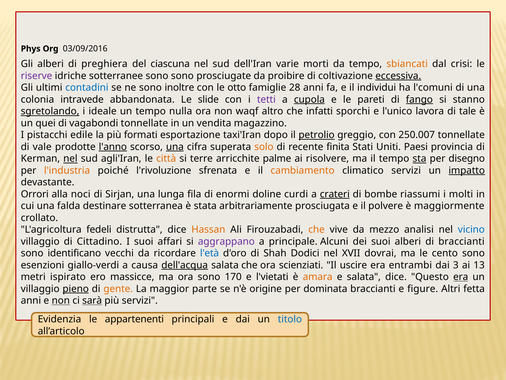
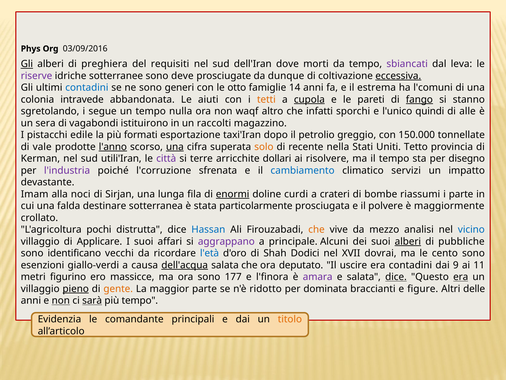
Gli underline: none -> present (27, 64)
ciascuna: ciascuna -> requisiti (170, 64)
varie: varie -> dove (287, 64)
sbiancati colour: orange -> purple (407, 64)
crisi: crisi -> leva (461, 64)
sono sono: sono -> deve (182, 76)
proibire: proibire -> dunque (286, 76)
inoltre: inoltre -> generi (179, 88)
28: 28 -> 14 (295, 88)
individui: individui -> estrema (377, 88)
slide: slide -> aiuti (208, 99)
tetti colour: purple -> orange (266, 99)
sgretolando underline: present -> none (50, 111)
ideale: ideale -> segue (103, 111)
lavora: lavora -> quindi (430, 111)
tale: tale -> alle (467, 111)
quei: quei -> sera (46, 123)
vagabondi tonnellate: tonnellate -> istituirono (144, 123)
vendita: vendita -> raccolti (214, 123)
petrolio underline: present -> none (317, 135)
250.007: 250.007 -> 150.000 (417, 135)
finita: finita -> nella (338, 147)
Paesi: Paesi -> Tetto (416, 147)
nel underline: present -> none (70, 158)
agli'Iran: agli'Iran -> utili'Iran (121, 158)
città colour: orange -> purple (166, 158)
palme: palme -> dollari (277, 158)
sta underline: present -> none (419, 158)
l'industria colour: orange -> purple (67, 170)
l'rivoluzione: l'rivoluzione -> l'corruzione (164, 170)
cambiamento colour: orange -> blue (303, 170)
impatto underline: present -> none (467, 170)
Orrori: Orrori -> Imam (35, 194)
enormi underline: none -> present (233, 194)
crateri underline: present -> none (335, 194)
i molti: molti -> parte (461, 194)
arbitrariamente: arbitrariamente -> particolarmente (256, 206)
fedeli: fedeli -> pochi (99, 229)
Hassan colour: orange -> blue (208, 229)
Cittadino: Cittadino -> Applicare (99, 241)
alberi underline: none -> present (408, 241)
di braccianti: braccianti -> pubbliche (461, 241)
scienziati: scienziati -> deputato (301, 265)
era entrambi: entrambi -> contadini (410, 265)
3: 3 -> 9 (456, 265)
13: 13 -> 11 (479, 265)
ispirato: ispirato -> figurino (68, 277)
170: 170 -> 177 (233, 277)
l'vietati: l'vietati -> l'finora (272, 277)
amara colour: orange -> purple (318, 277)
dice underline: none -> present (396, 277)
origine: origine -> ridotto (266, 288)
fetta: fetta -> delle (474, 288)
più servizi: servizi -> tempo (140, 300)
appartenenti: appartenenti -> comandante (134, 319)
titolo colour: blue -> orange (290, 319)
